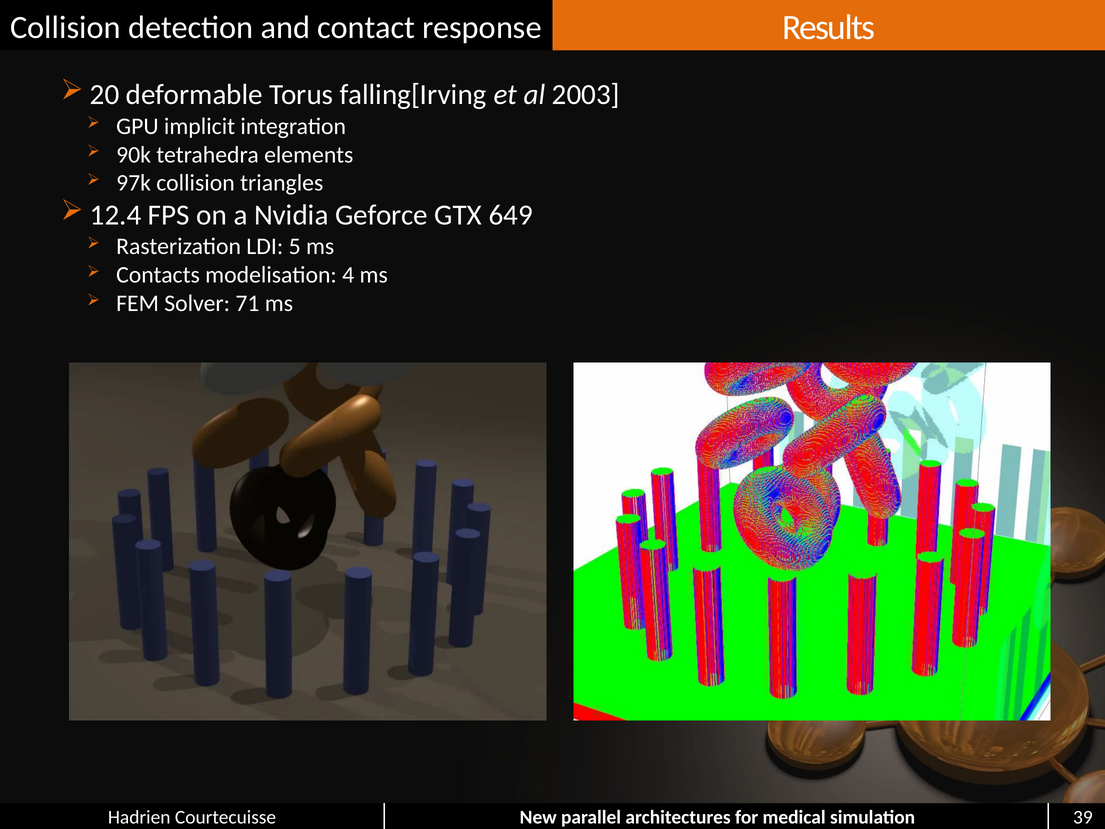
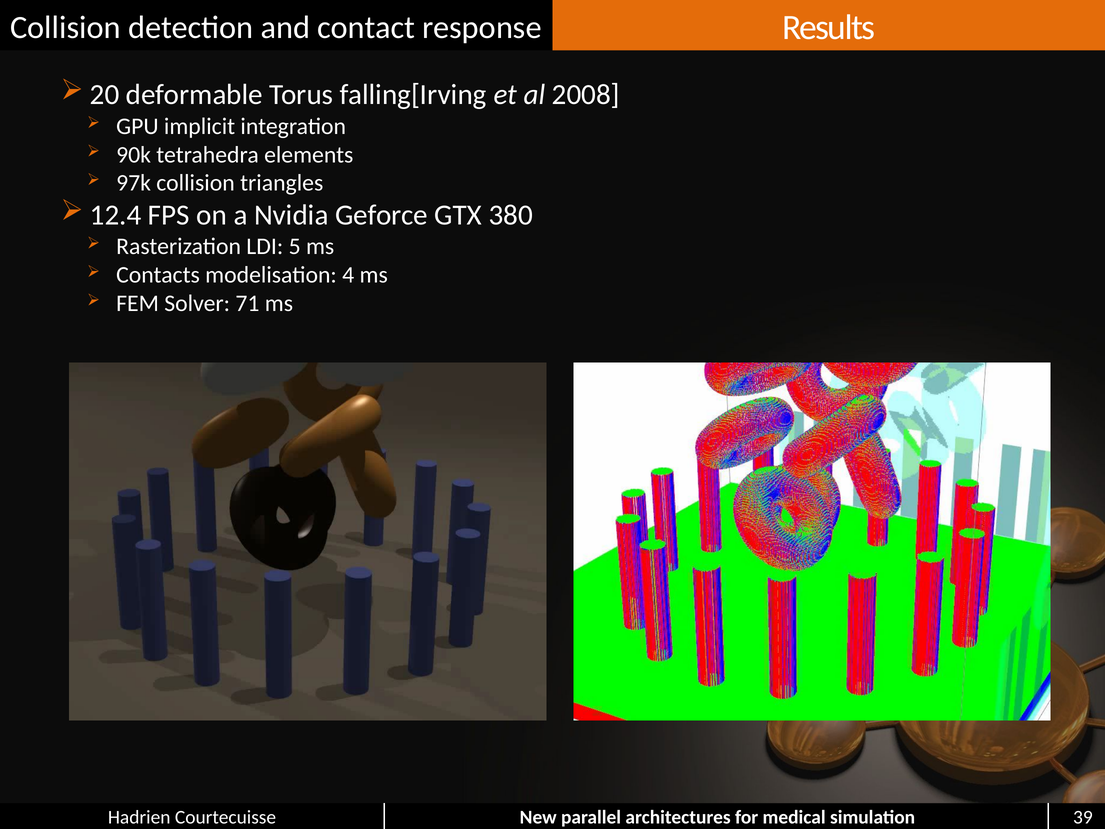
2003: 2003 -> 2008 (586, 95)
649: 649 -> 380 (511, 215)
